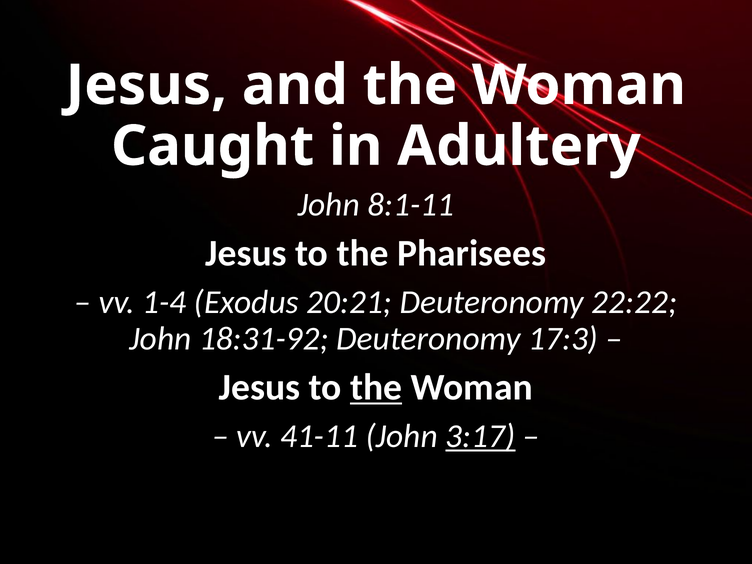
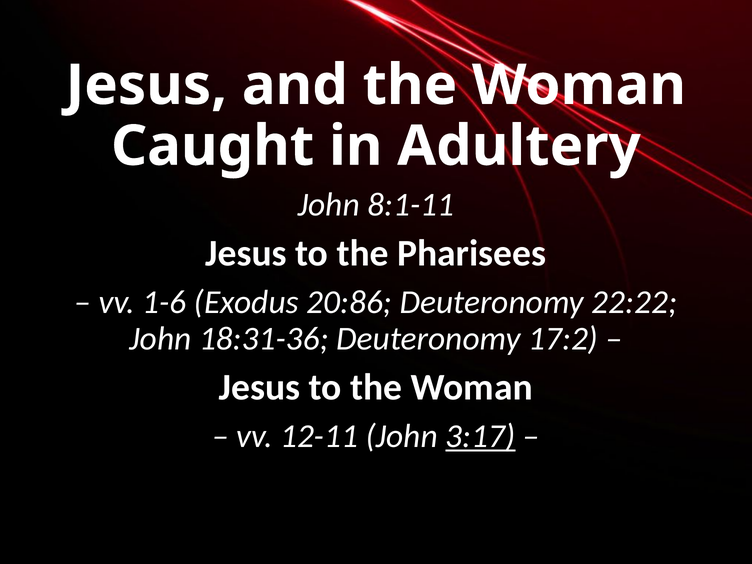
1-4: 1-4 -> 1-6 (164, 302)
20:21: 20:21 -> 20:86 (349, 302)
18:31-92: 18:31-92 -> 18:31-36 (264, 339)
17:3: 17:3 -> 17:2 (563, 339)
the underline: present -> none (376, 387)
41-11: 41-11 -> 12-11 (319, 436)
